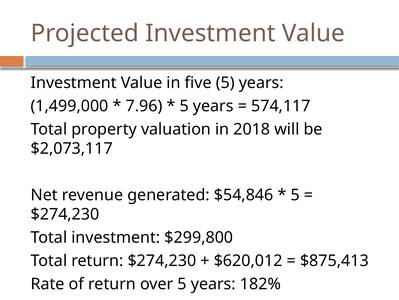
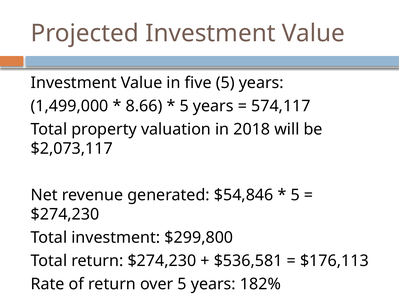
7.96: 7.96 -> 8.66 (144, 106)
$620,012: $620,012 -> $536,581 (248, 260)
$875,413: $875,413 -> $176,113 (334, 260)
